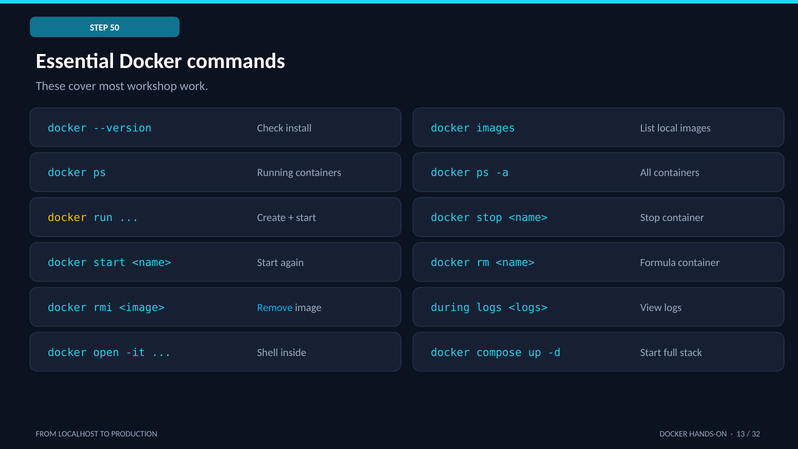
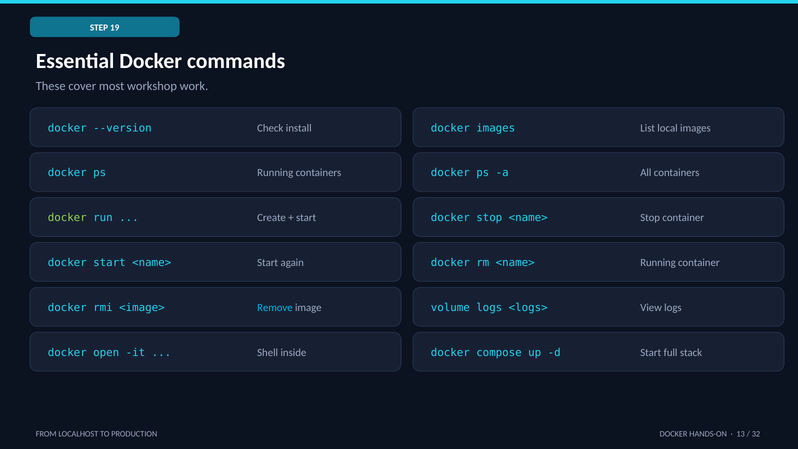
50: 50 -> 19 (115, 28)
docker colour: yellow -> light green (67, 218)
<name> Formula: Formula -> Running (658, 263)
during: during -> volume (450, 307)
